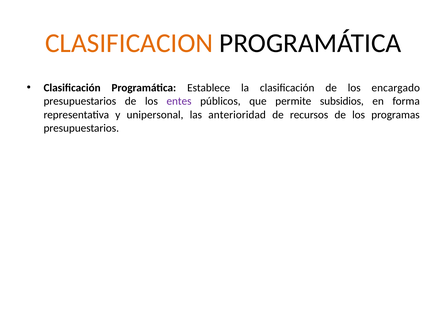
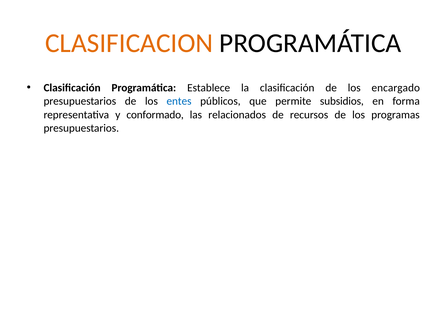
entes colour: purple -> blue (179, 101)
unipersonal: unipersonal -> conformado (155, 115)
anterioridad: anterioridad -> relacionados (237, 115)
